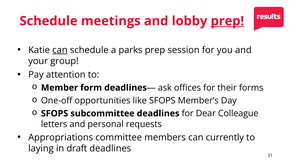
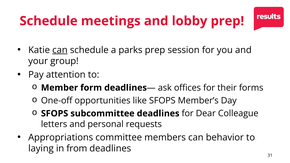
prep underline: present -> none (227, 21)
currently: currently -> behavior (225, 138)
draft: draft -> from (77, 149)
